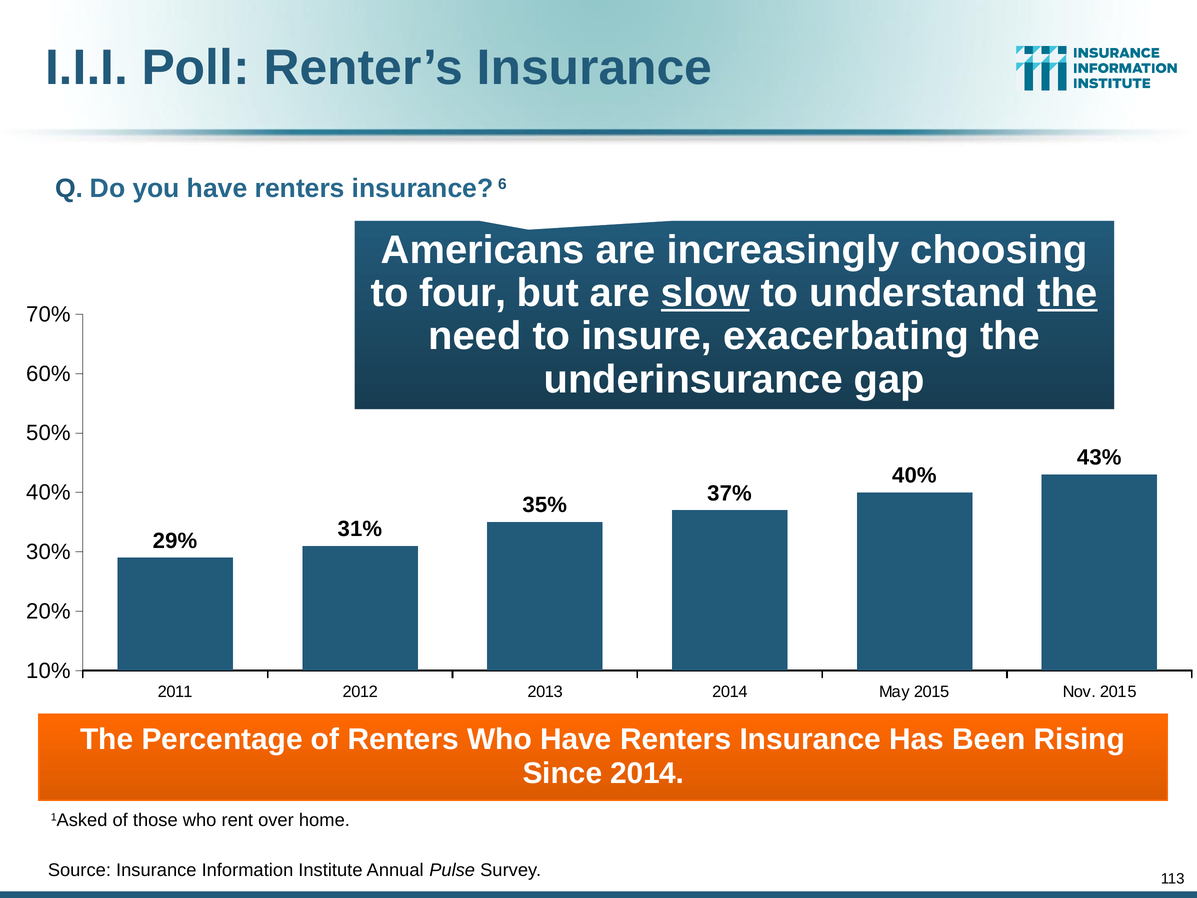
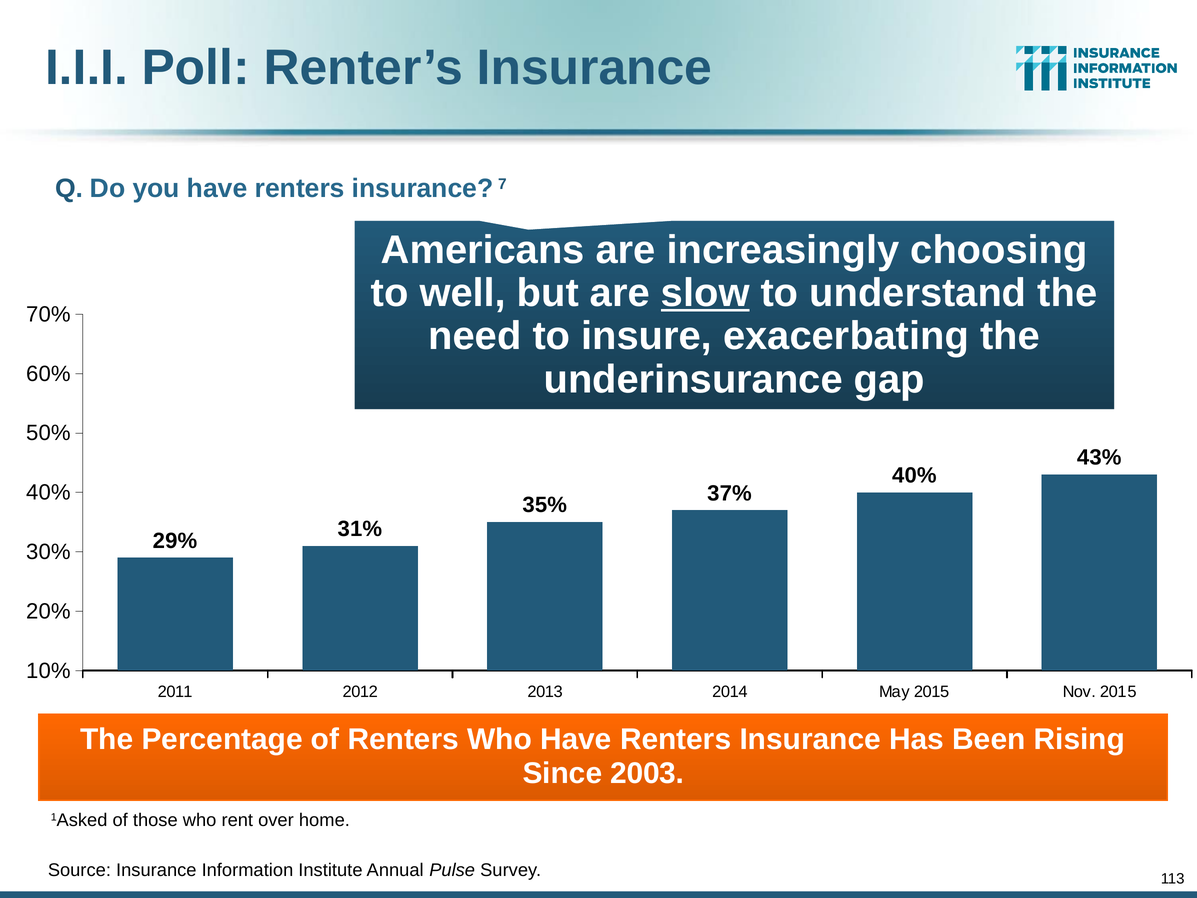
6: 6 -> 7 (502, 184)
four: four -> well (463, 293)
the underline: present -> none (1067, 293)
Since 2014: 2014 -> 2003 (647, 773)
